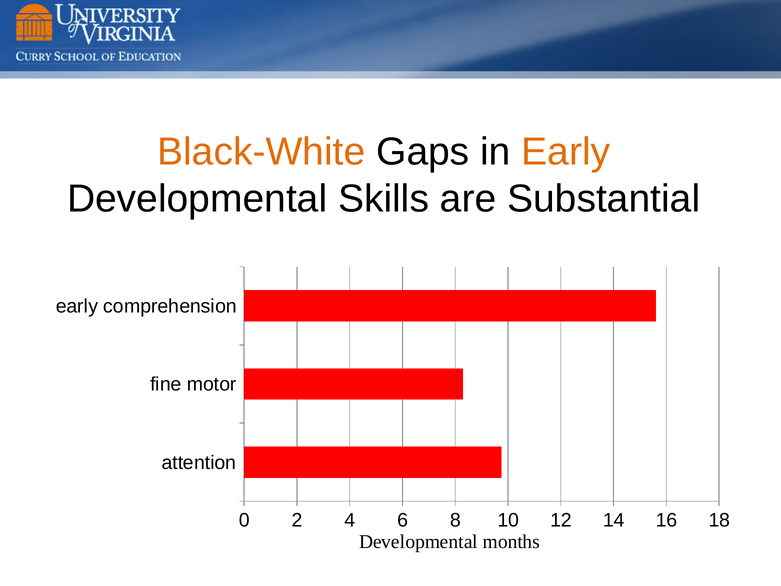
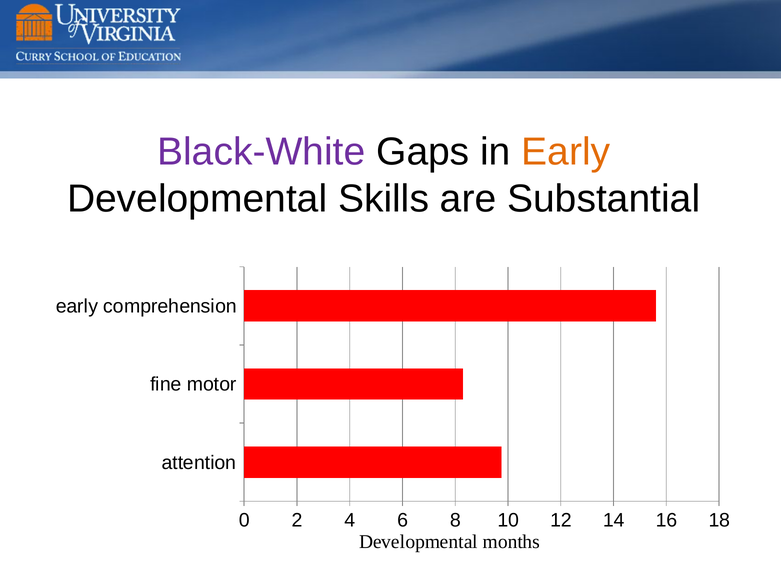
Black-White colour: orange -> purple (261, 152)
